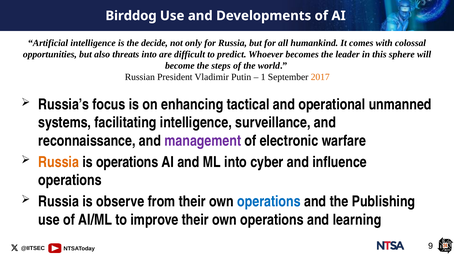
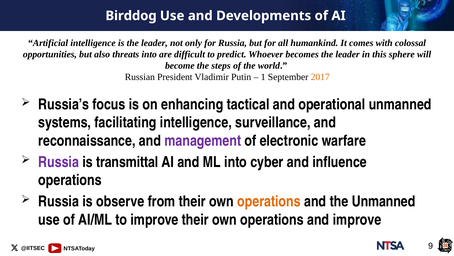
is the decide: decide -> leader (154, 43)
Russia colour: orange -> purple (59, 162)
is operations: operations -> transmittal (127, 162)
operations colour: blue -> orange (269, 201)
the Publishing: Publishing -> Unmanned (384, 201)
and learning: learning -> improve (357, 219)
